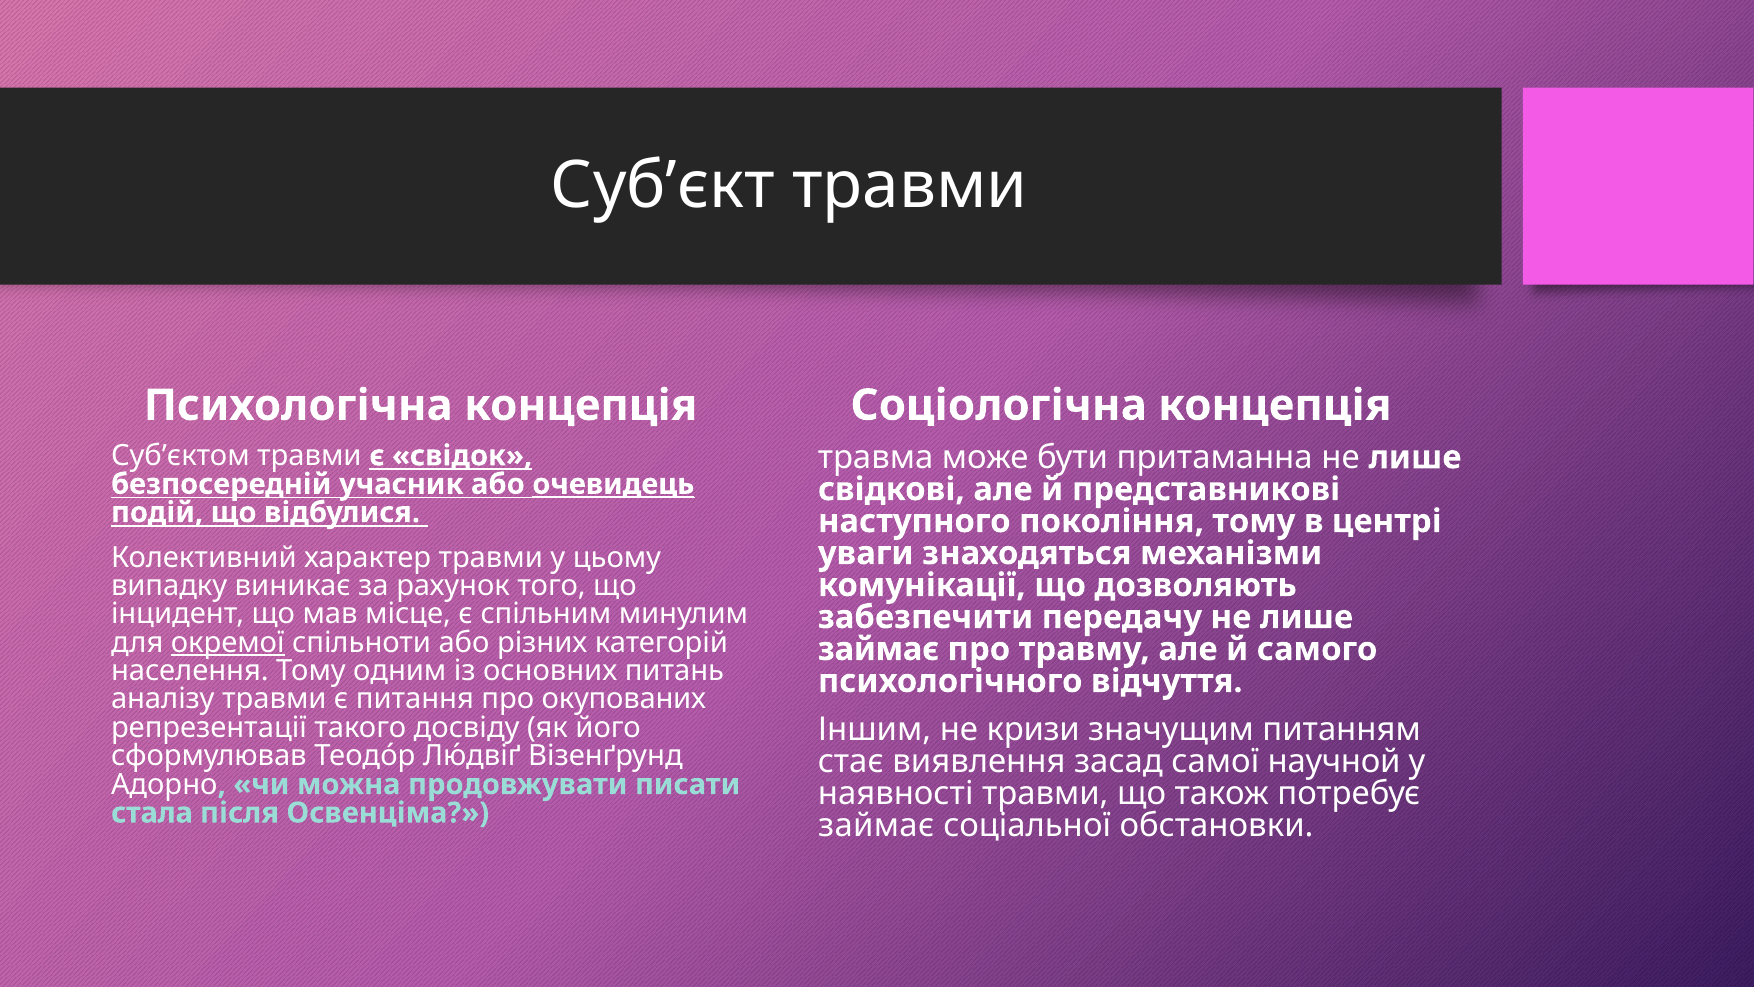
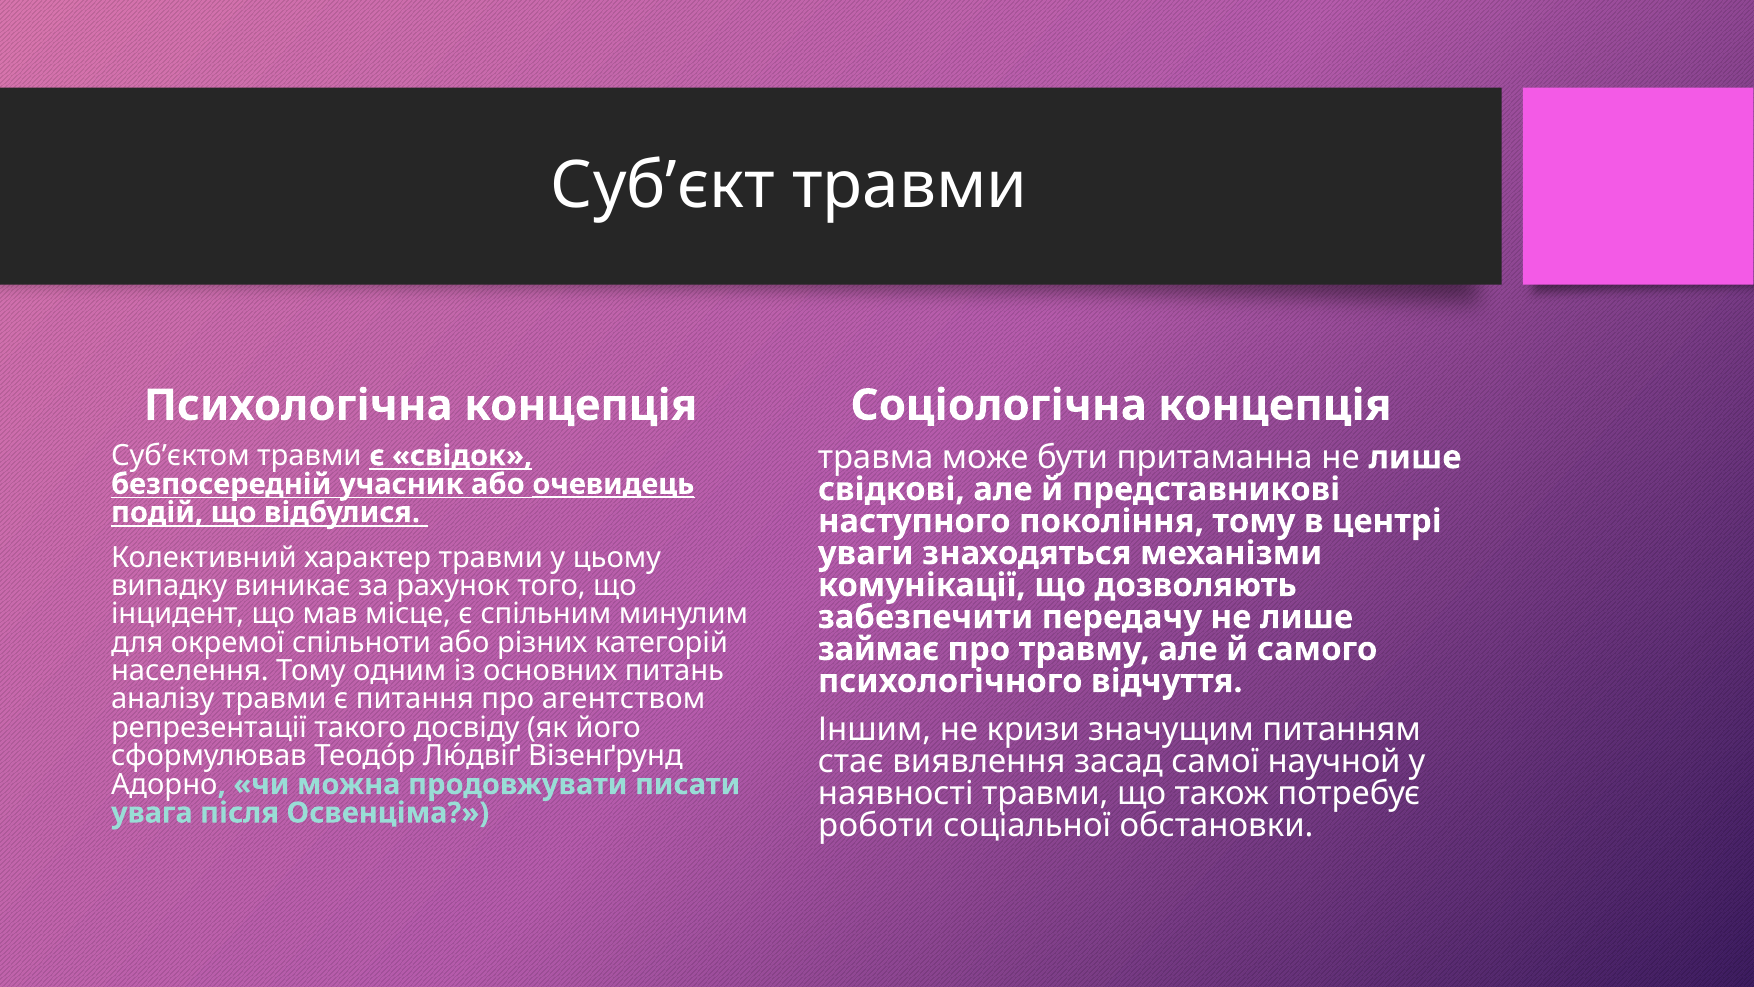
окремої underline: present -> none (228, 642)
окупованих: окупованих -> агентством (624, 699)
стала: стала -> увага (152, 813)
займає: займає -> роботи (876, 825)
